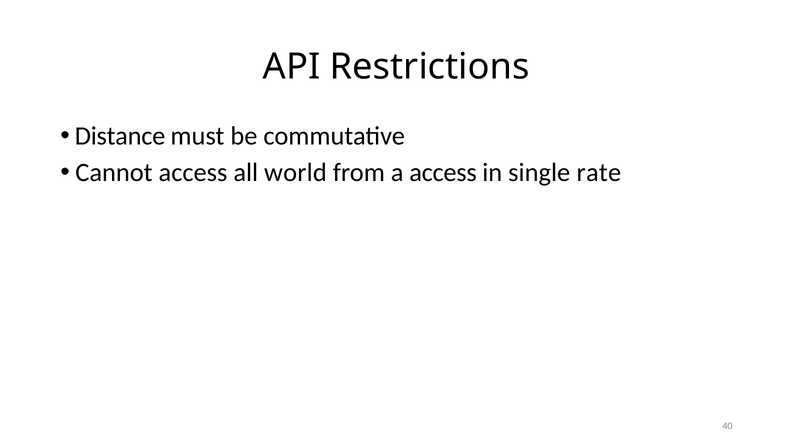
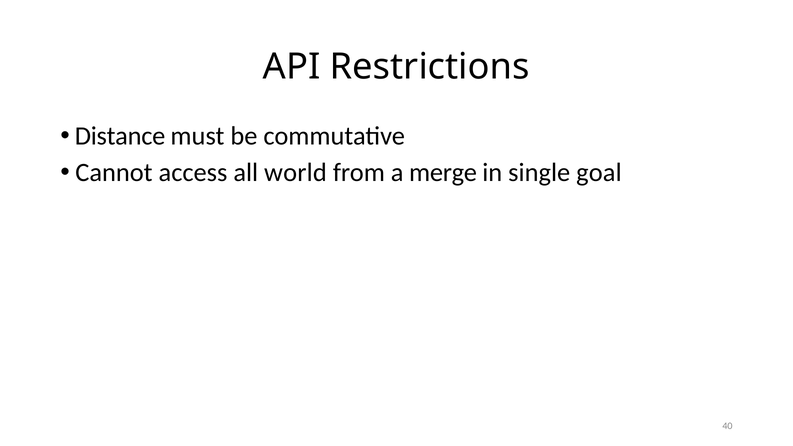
a access: access -> merge (443, 173)
rate: rate -> goal (599, 173)
